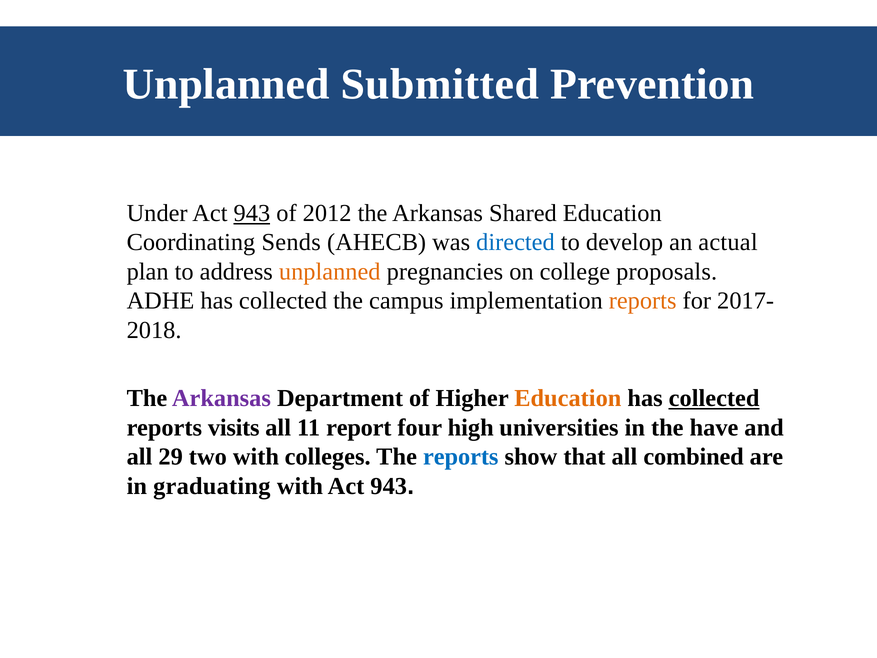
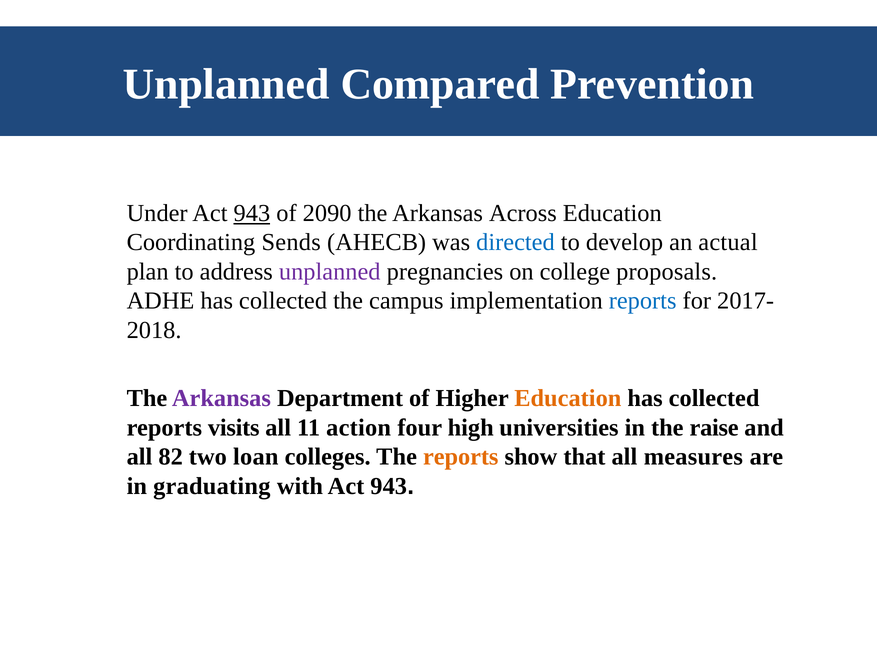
Submitted: Submitted -> Compared (440, 84)
2012: 2012 -> 2090 (327, 213)
Shared: Shared -> Across (523, 213)
unplanned colour: orange -> purple (330, 272)
reports colour: orange -> blue (643, 301)
collected underline: present -> none (714, 398)
report: report -> action (359, 428)
have: have -> raise (714, 428)
29: 29 -> 82 (171, 457)
two with: with -> loan (256, 457)
reports colour: blue -> orange (461, 457)
combined: combined -> measures (693, 457)
